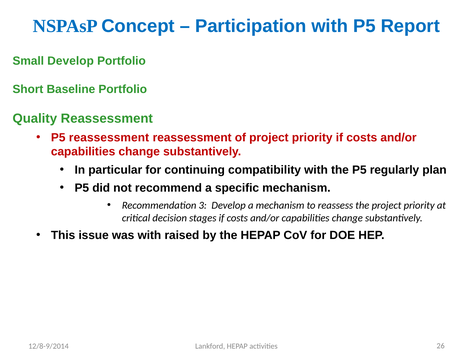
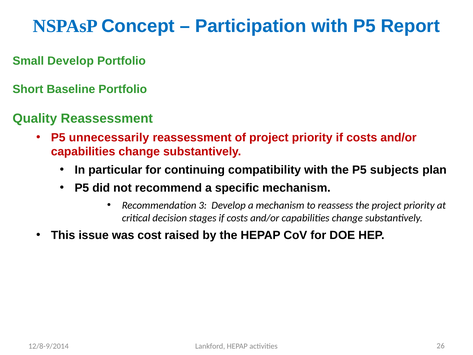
P5 reassessment: reassessment -> unnecessarily (109, 137)
regularly: regularly -> subjects (394, 170)
was with: with -> cost (149, 235)
